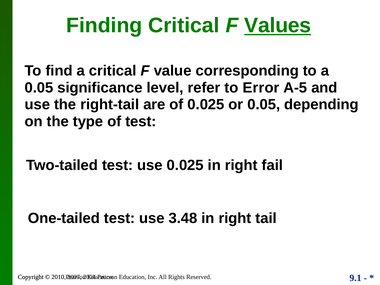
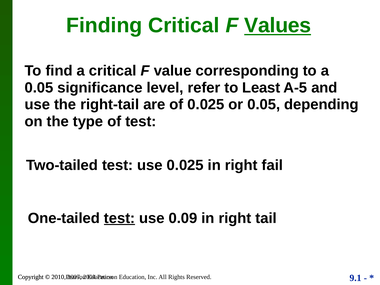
Error: Error -> Least (261, 88)
test underline: none -> present (120, 218)
3.48: 3.48 -> 0.09 (183, 218)
